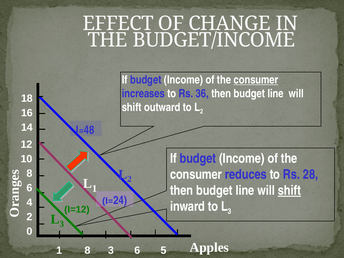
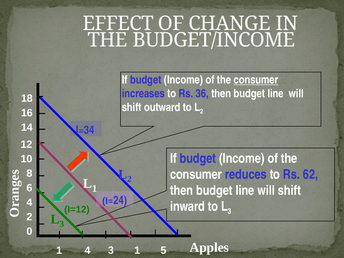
I=48: I=48 -> I=34 (85, 130)
28: 28 -> 62 (311, 174)
shift underline: present -> none (289, 191)
1 8: 8 -> 4 (87, 250)
6: 6 -> 1 (137, 250)
